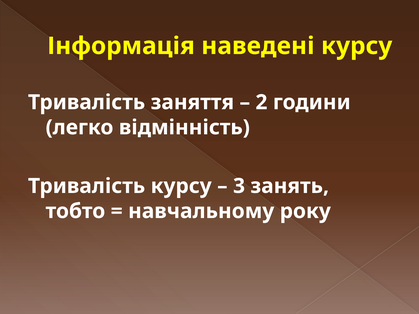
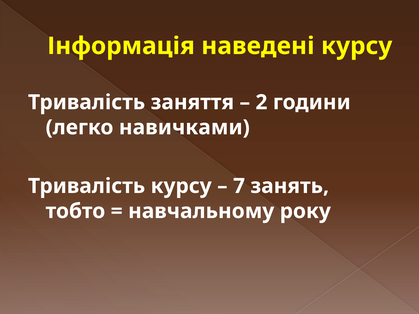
відмінність: відмінність -> навичками (184, 128)
3: 3 -> 7 (239, 186)
